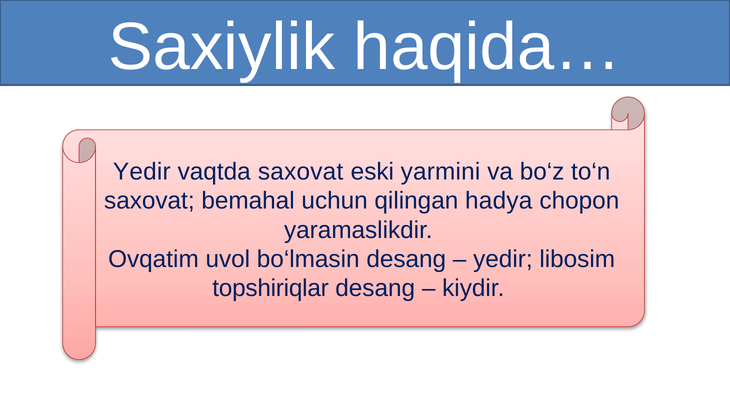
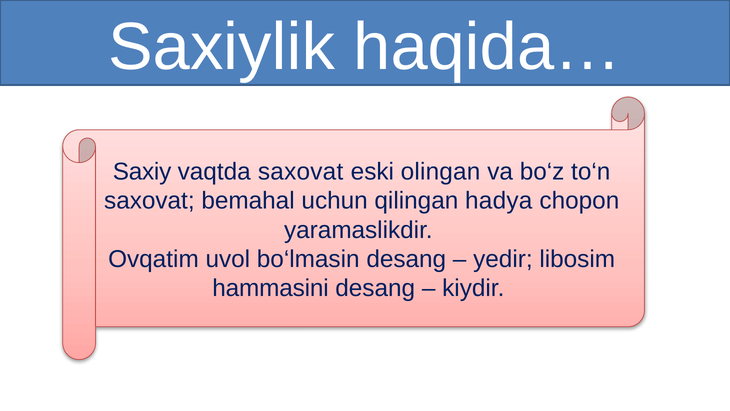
Yedir: Yedir -> Saxiy (142, 171)
yarmini: yarmini -> olingan (441, 171)
topshiriqlar: topshiriqlar -> hammasini (271, 288)
